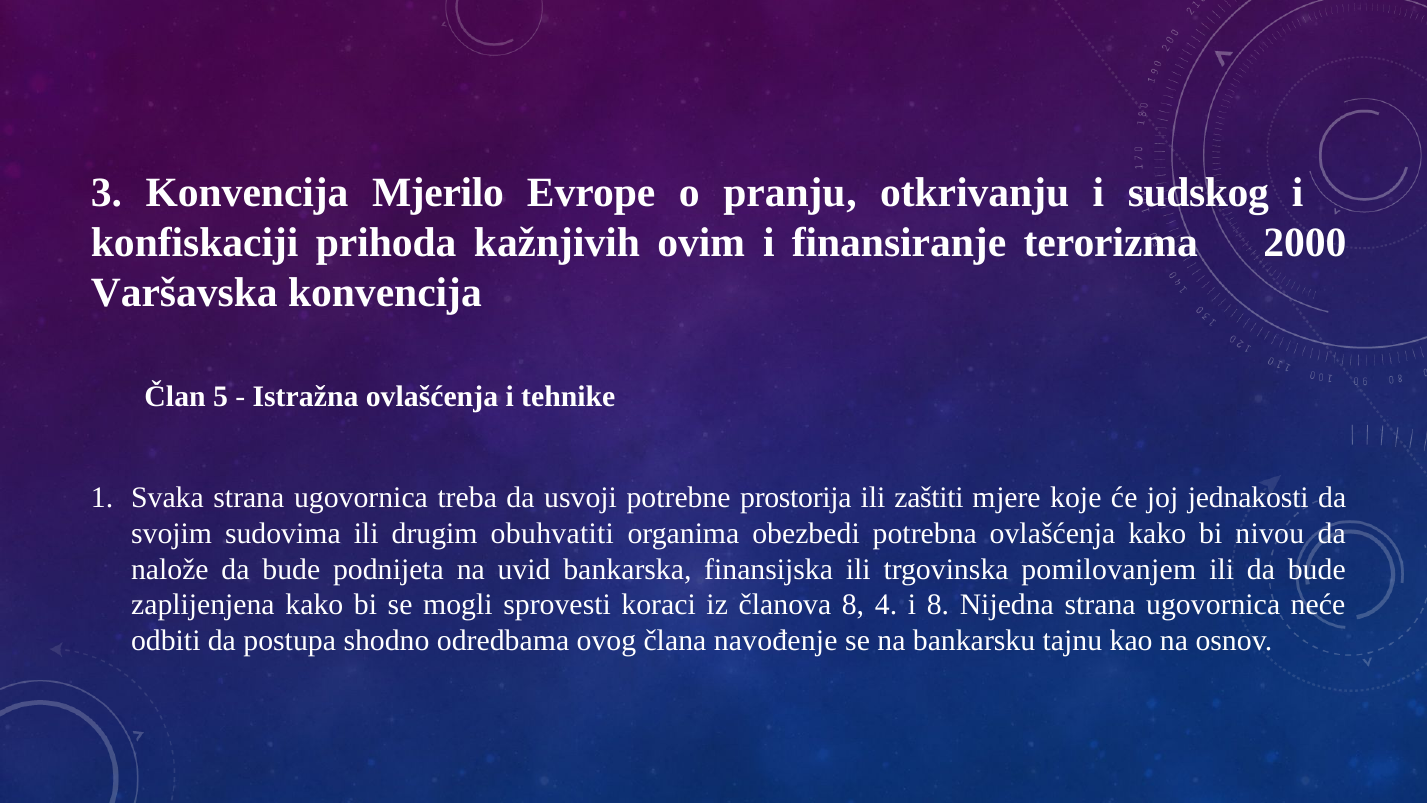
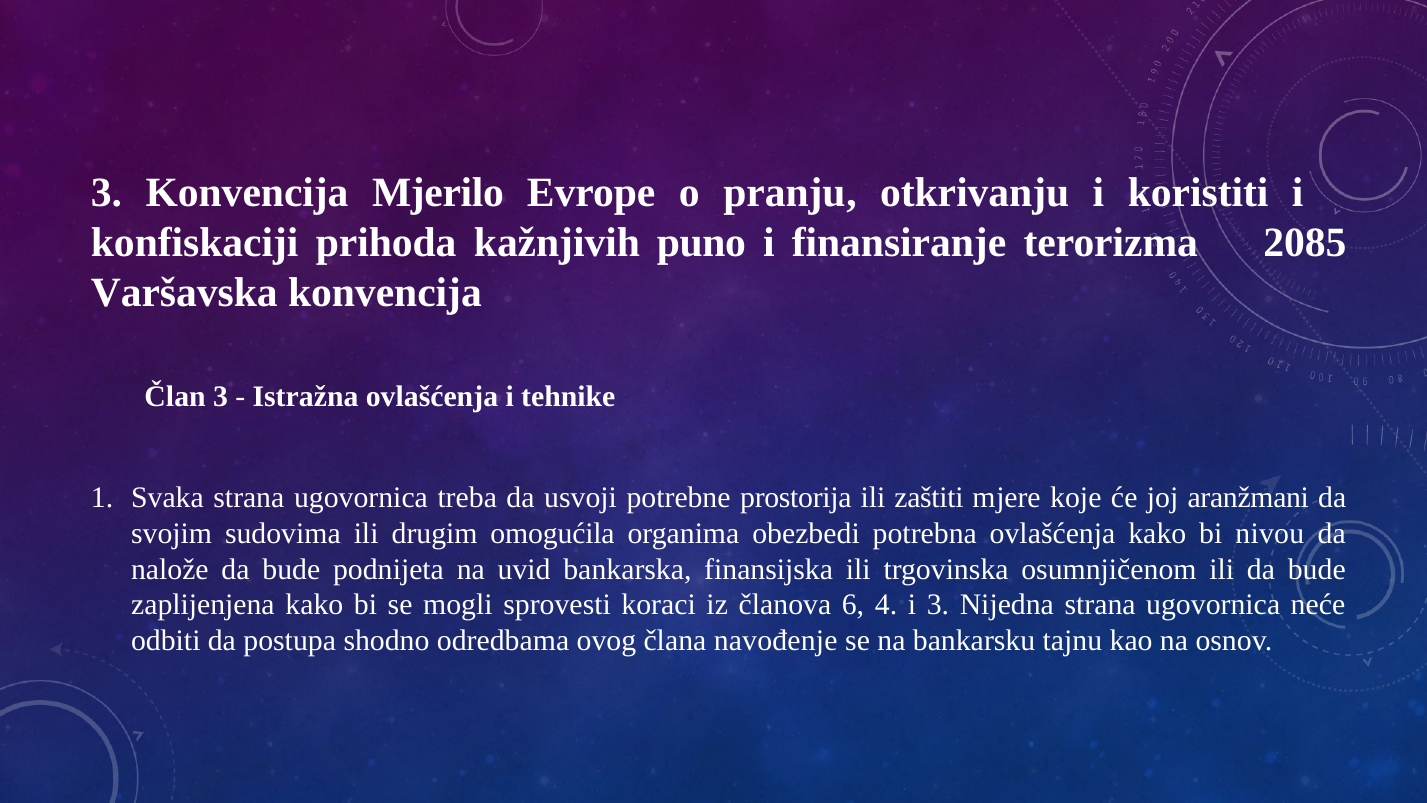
sudskog: sudskog -> koristiti (1198, 193)
ovim: ovim -> puno (701, 243)
2000: 2000 -> 2085 (1305, 243)
Član 5: 5 -> 3 (221, 396)
jednakosti: jednakosti -> aranžmani (1248, 498)
obuhvatiti: obuhvatiti -> omogućila (553, 533)
pomilovanjem: pomilovanjem -> osumnjičenom (1109, 569)
članova 8: 8 -> 6 (853, 605)
i 8: 8 -> 3 (938, 605)
